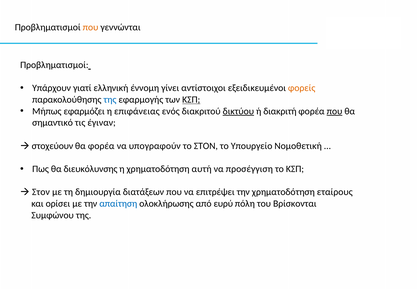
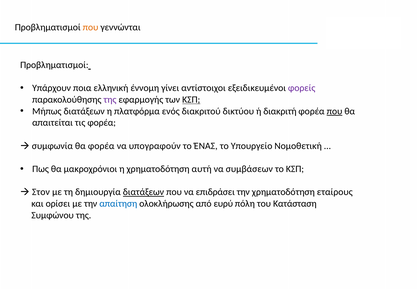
γιατί: γιατί -> ποια (82, 88)
φορείς colour: orange -> purple (302, 88)
της colour: blue -> purple (110, 100)
Μήπως εφαρμόζει: εφαρμόζει -> διατάξεων (84, 111)
επιφάνειας: επιφάνειας -> πλατφόρμα (137, 111)
δικτύου underline: present -> none (238, 111)
σημαντικό: σημαντικό -> απαιτείται (53, 123)
τις έγιναν: έγιναν -> φορέα (102, 123)
στοχεύουν: στοχεύουν -> συμφωνία (52, 146)
το ΣΤΟΝ: ΣΤΟΝ -> ΈΝΑΣ (206, 146)
διευκόλυνσης: διευκόλυνσης -> μακροχρόνιοι (90, 169)
προσέγγιση: προσέγγιση -> συμβάσεων (249, 169)
διατάξεων underline: none -> present (143, 192)
επιτρέψει: επιτρέψει -> επιδράσει (215, 192)
Βρίσκονται: Βρίσκονται -> Κατάσταση (295, 203)
